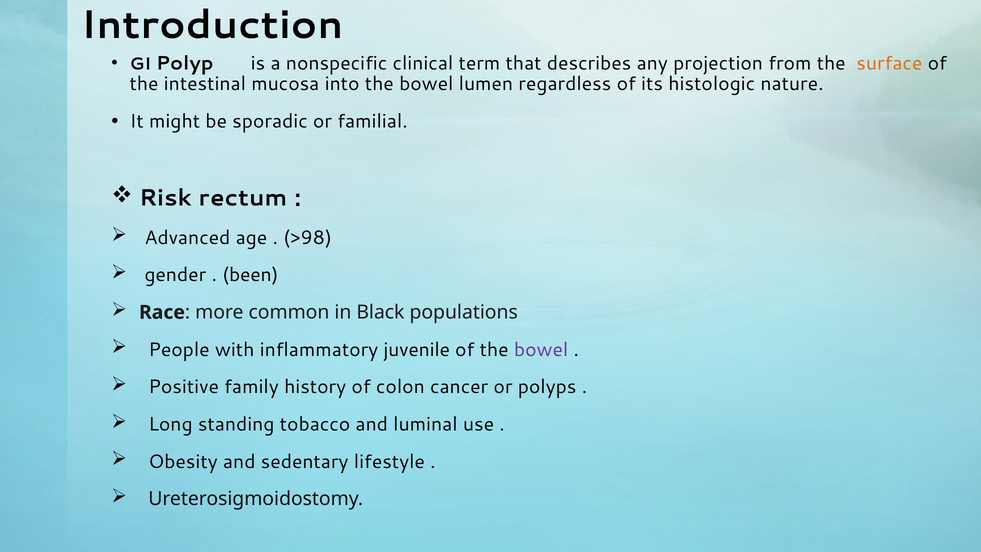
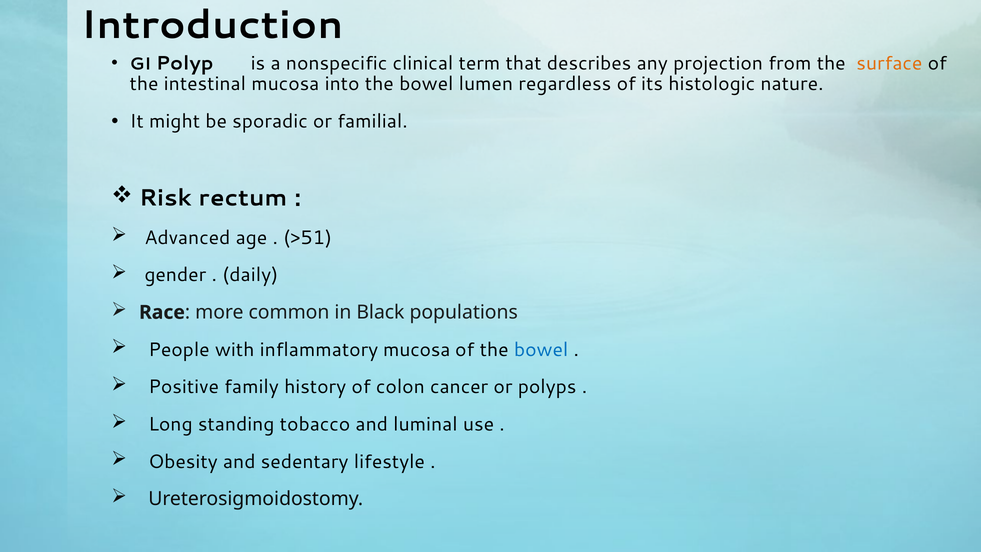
>98: >98 -> >51 (308, 238)
been: been -> daily (250, 275)
inflammatory juvenile: juvenile -> mucosa (417, 350)
bowel colour: purple -> blue (541, 350)
